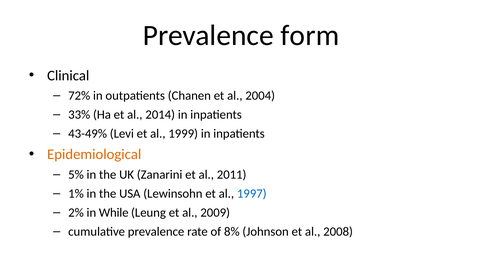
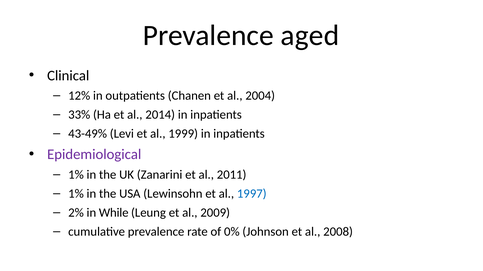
form: form -> aged (310, 36)
72%: 72% -> 12% (79, 96)
Epidemiological colour: orange -> purple (94, 155)
5%: 5% -> 1% (76, 175)
8%: 8% -> 0% (232, 232)
